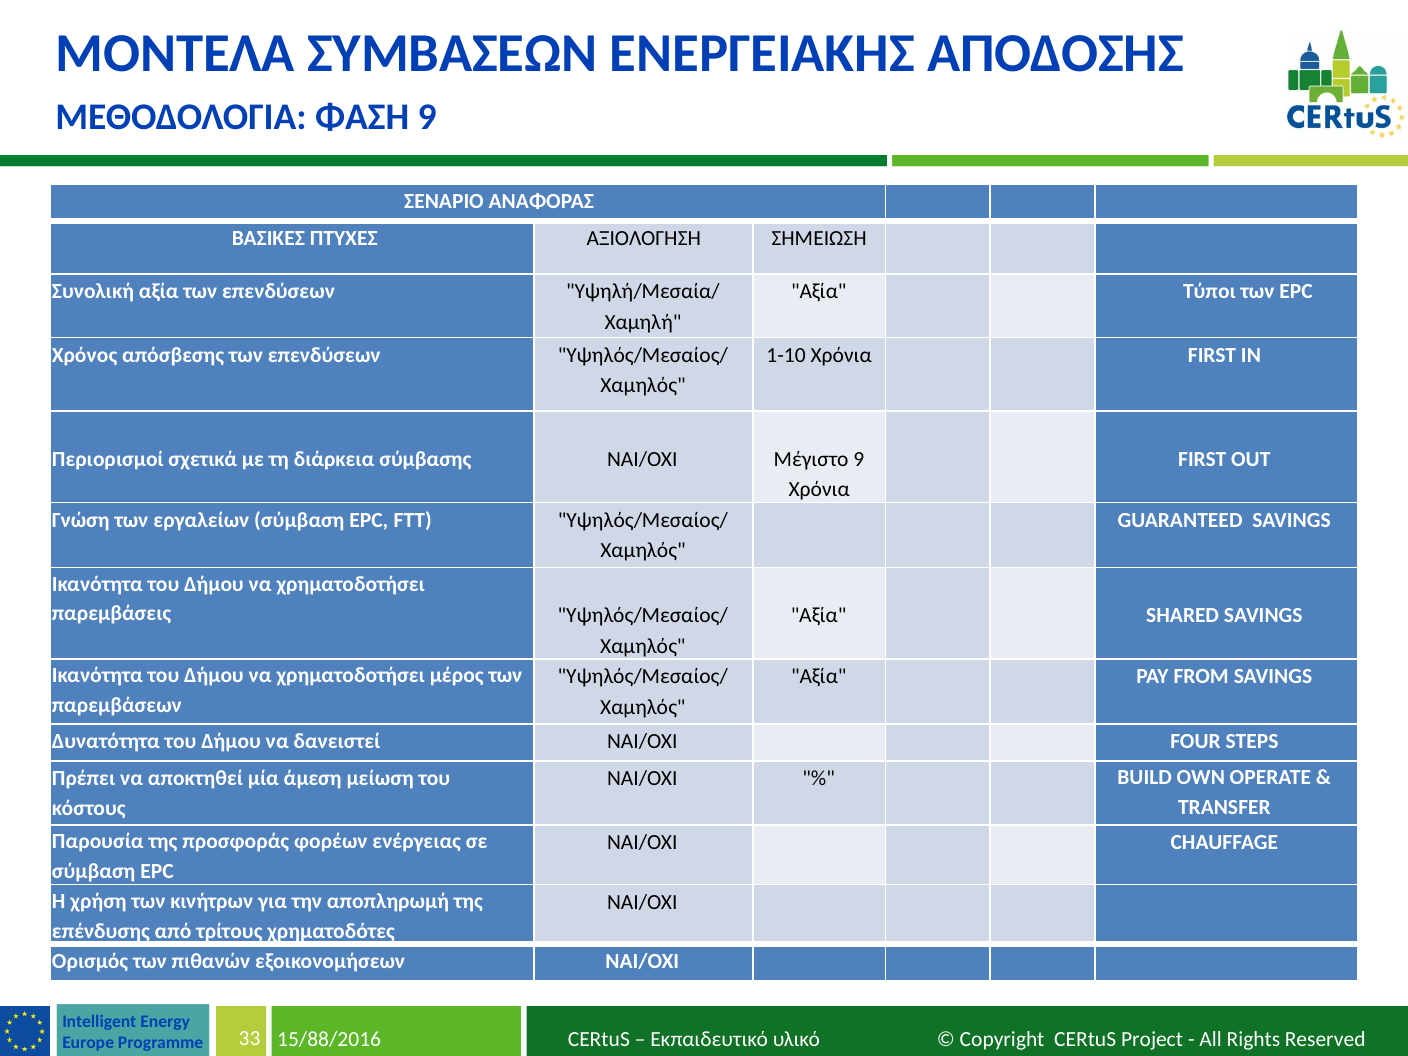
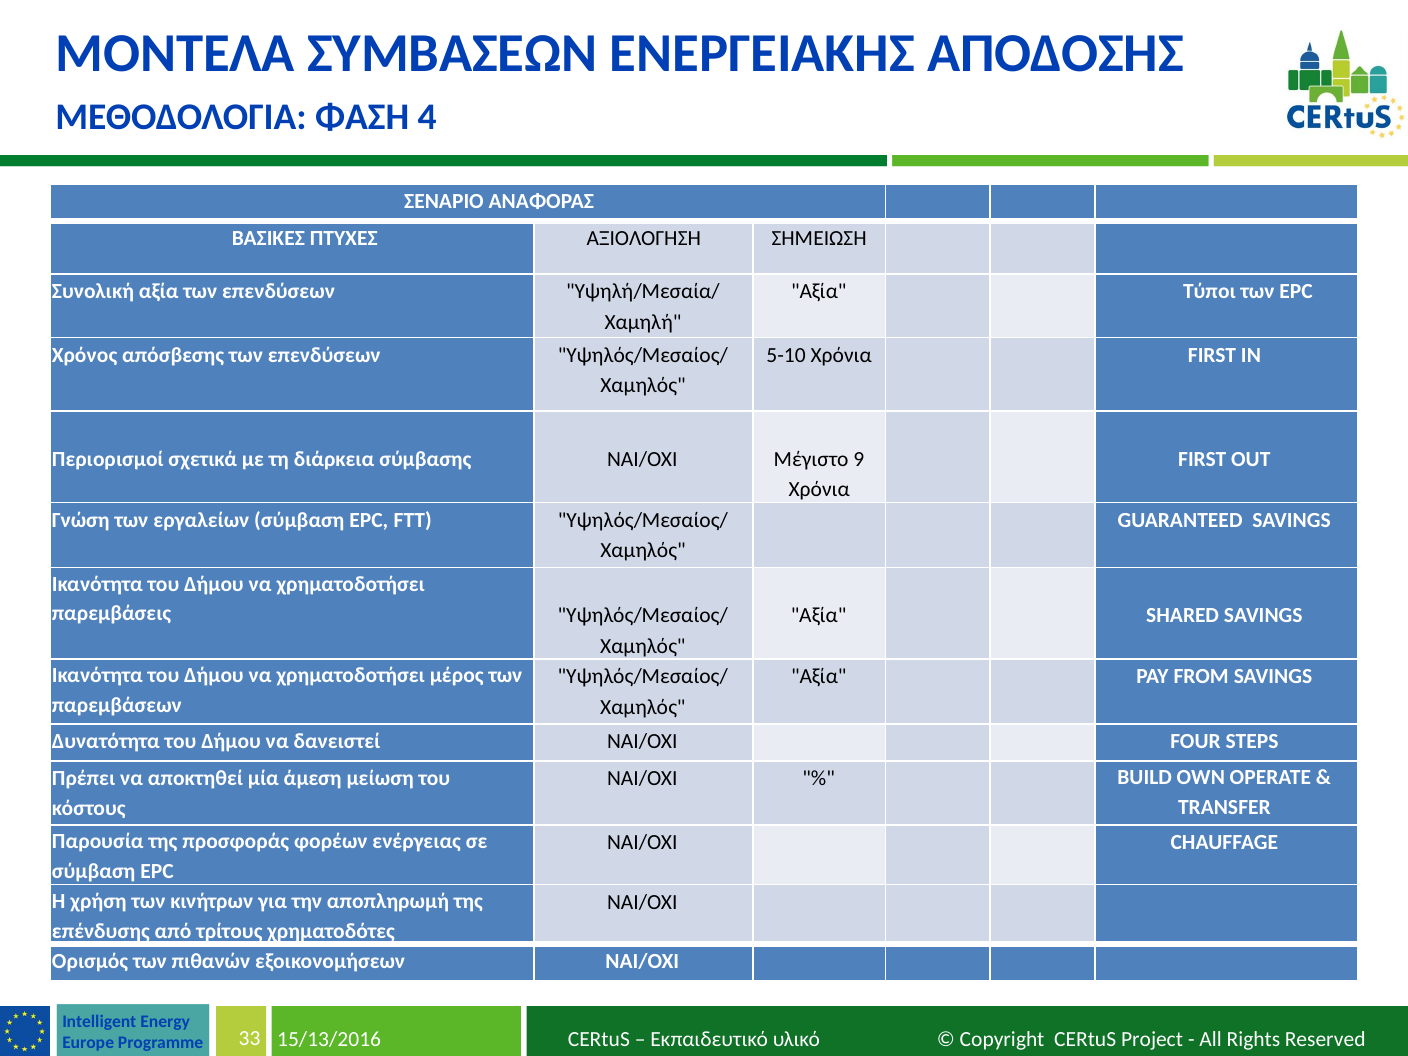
ΦΑΣΗ 9: 9 -> 4 (427, 117)
1-10: 1-10 -> 5-10 (786, 355)
15/88/2016: 15/88/2016 -> 15/13/2016 (329, 1039)
